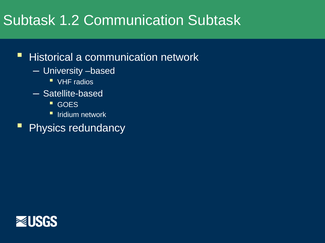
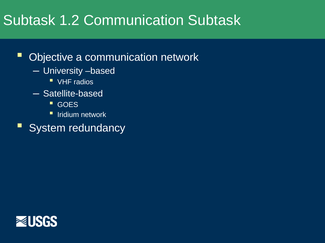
Historical: Historical -> Objective (51, 58)
Physics: Physics -> System (47, 128)
